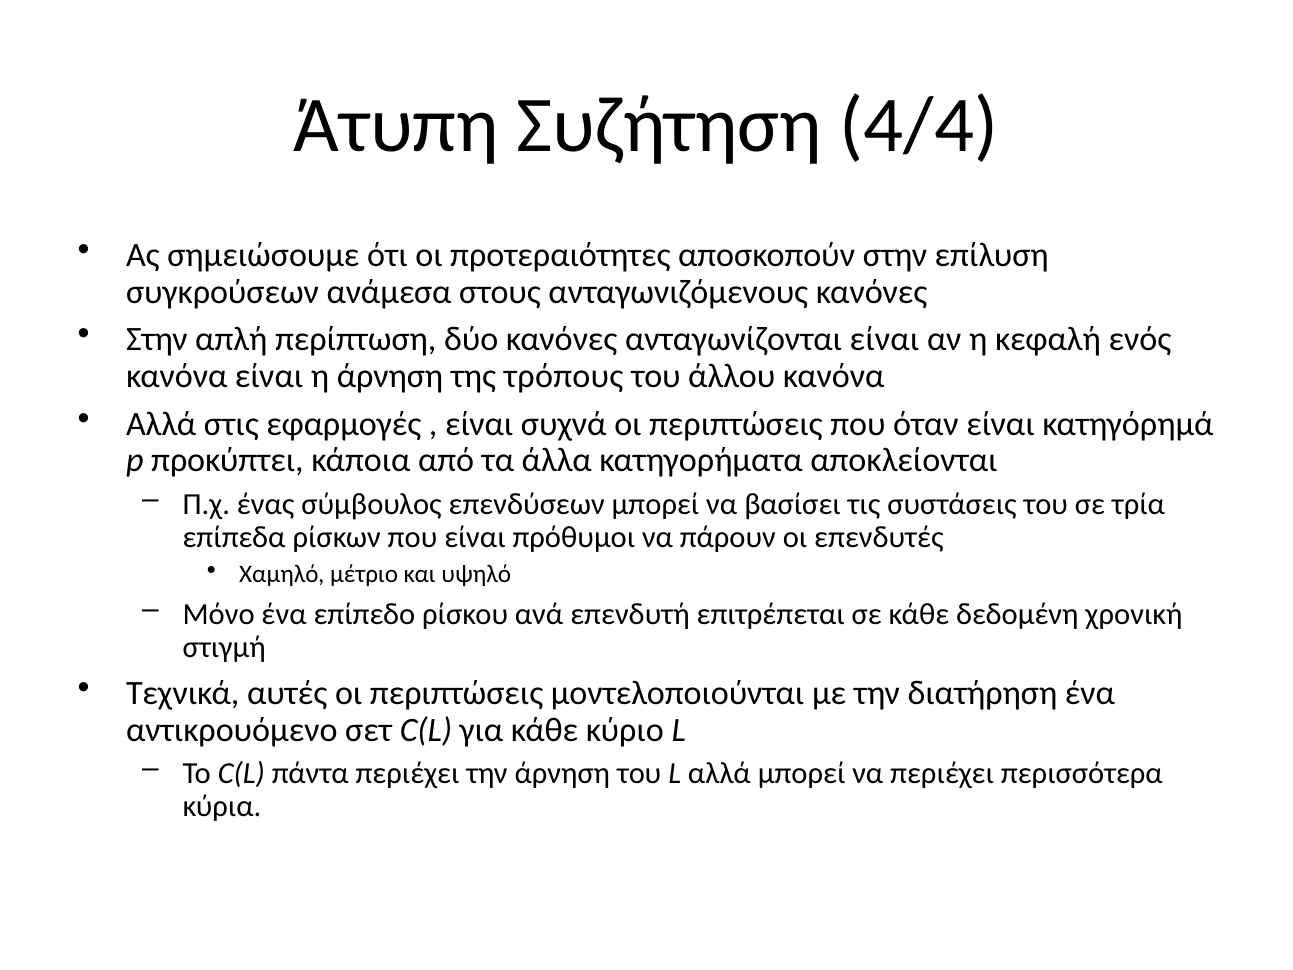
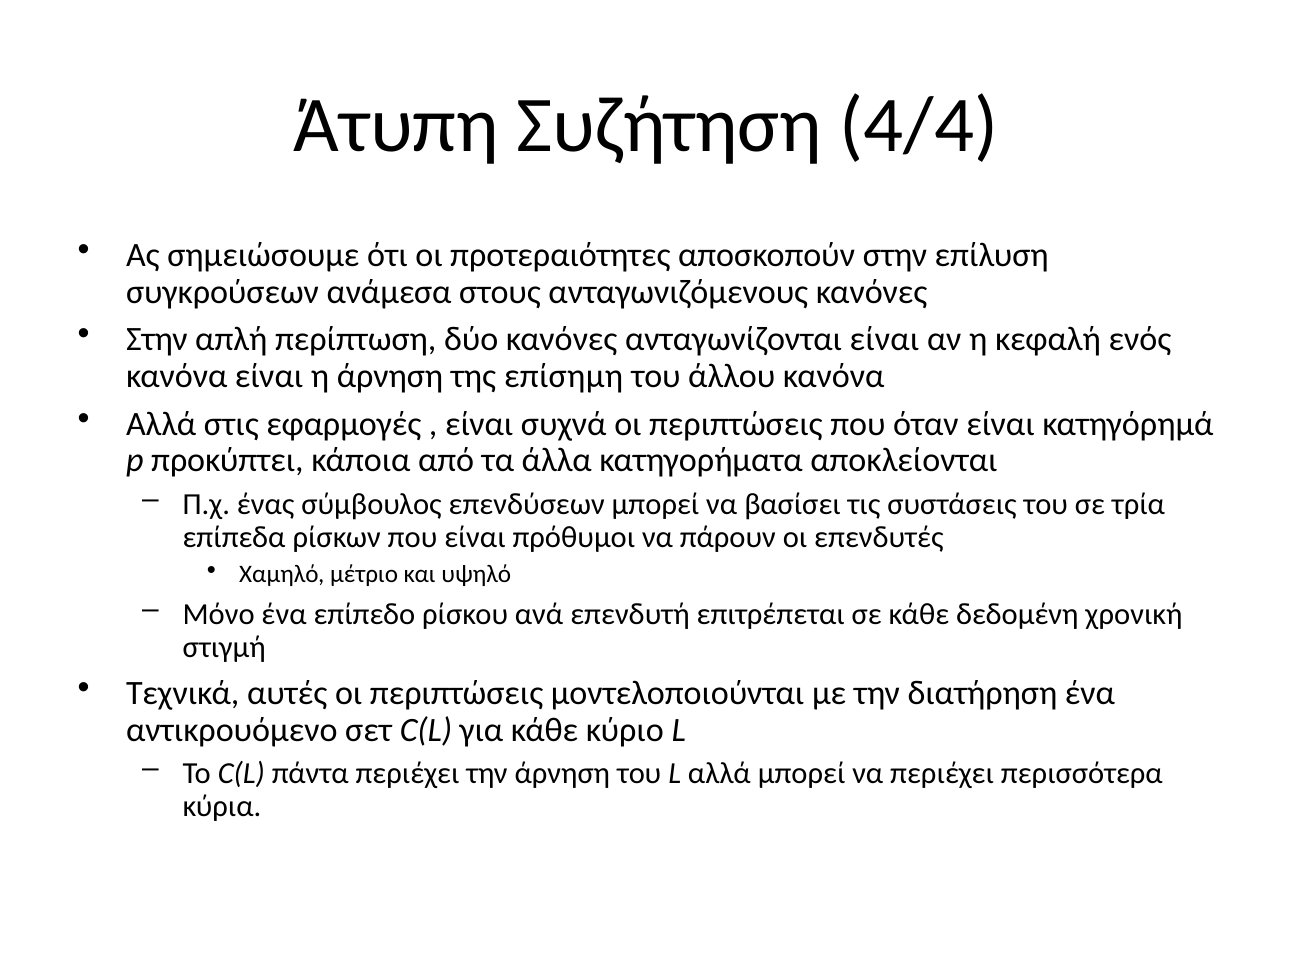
τρόπους: τρόπους -> επίσημη (564, 376)
